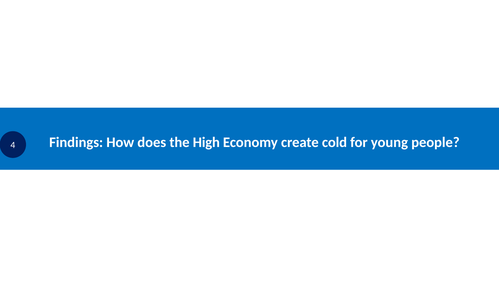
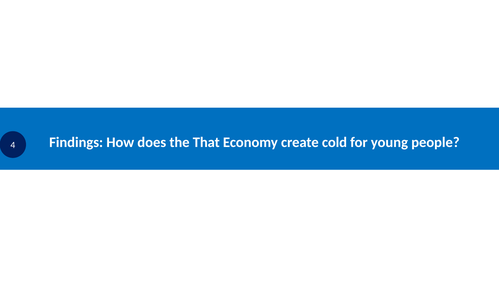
High: High -> That (206, 142)
